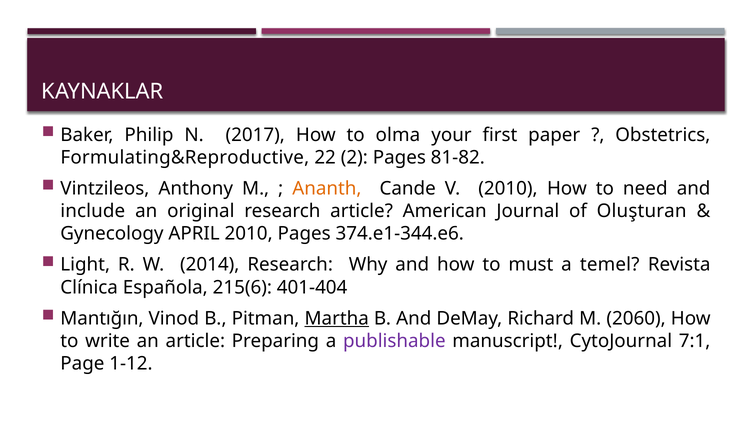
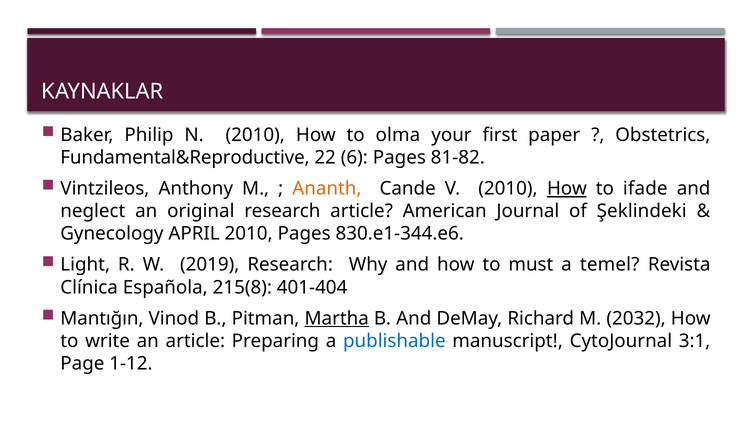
N 2017: 2017 -> 2010 (255, 135)
Formulating&Reproductive: Formulating&Reproductive -> Fundamental&Reproductive (185, 158)
2: 2 -> 6 (354, 158)
How underline: none -> present (567, 189)
need: need -> ifade (645, 189)
include: include -> neglect (93, 211)
Oluşturan: Oluşturan -> Şeklindeki (642, 211)
374.e1-344.e6: 374.e1-344.e6 -> 830.e1-344.e6 (400, 234)
2014: 2014 -> 2019 (210, 265)
215(6: 215(6 -> 215(8 (242, 287)
2060: 2060 -> 2032 (636, 318)
publishable colour: purple -> blue (394, 341)
7:1: 7:1 -> 3:1 (695, 341)
